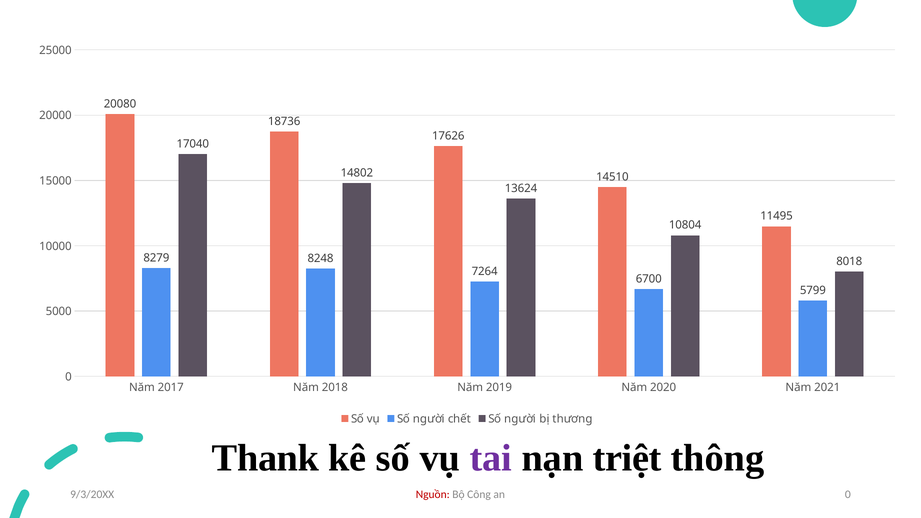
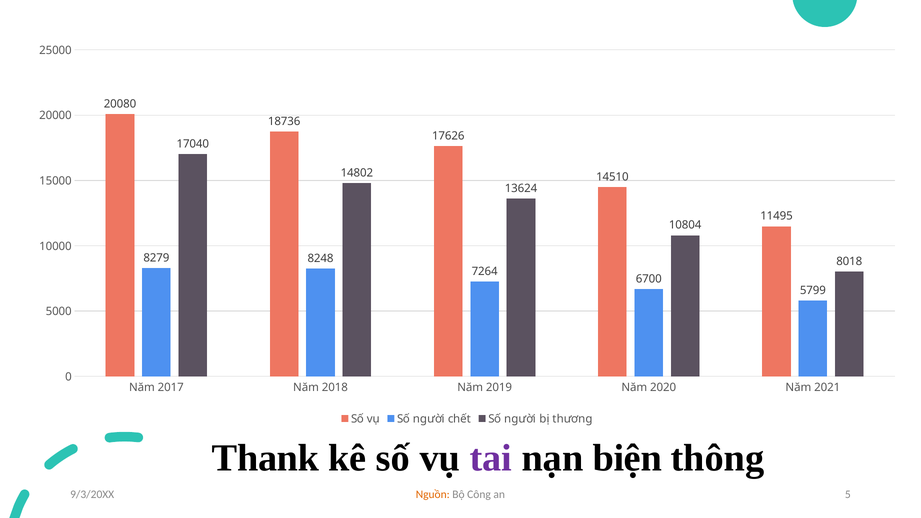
triệt: triệt -> biện (627, 458)
Nguồn colour: red -> orange (433, 495)
an 0: 0 -> 5 (848, 495)
